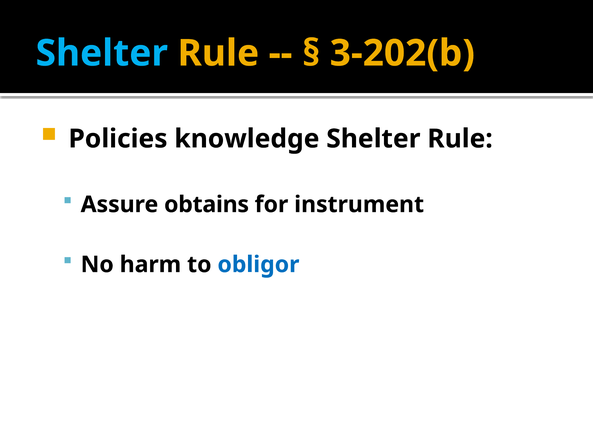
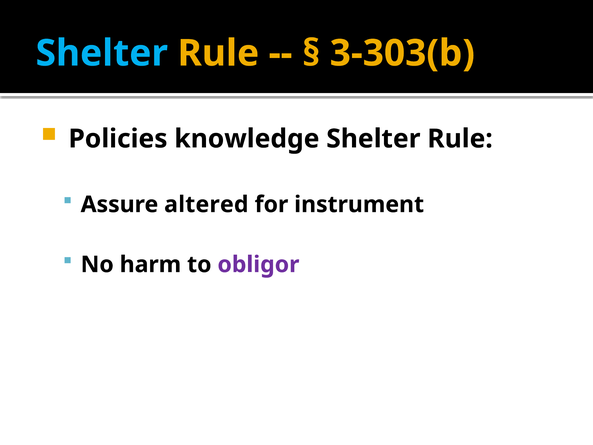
3-202(b: 3-202(b -> 3-303(b (402, 53)
obtains: obtains -> altered (206, 204)
obligor colour: blue -> purple (258, 264)
